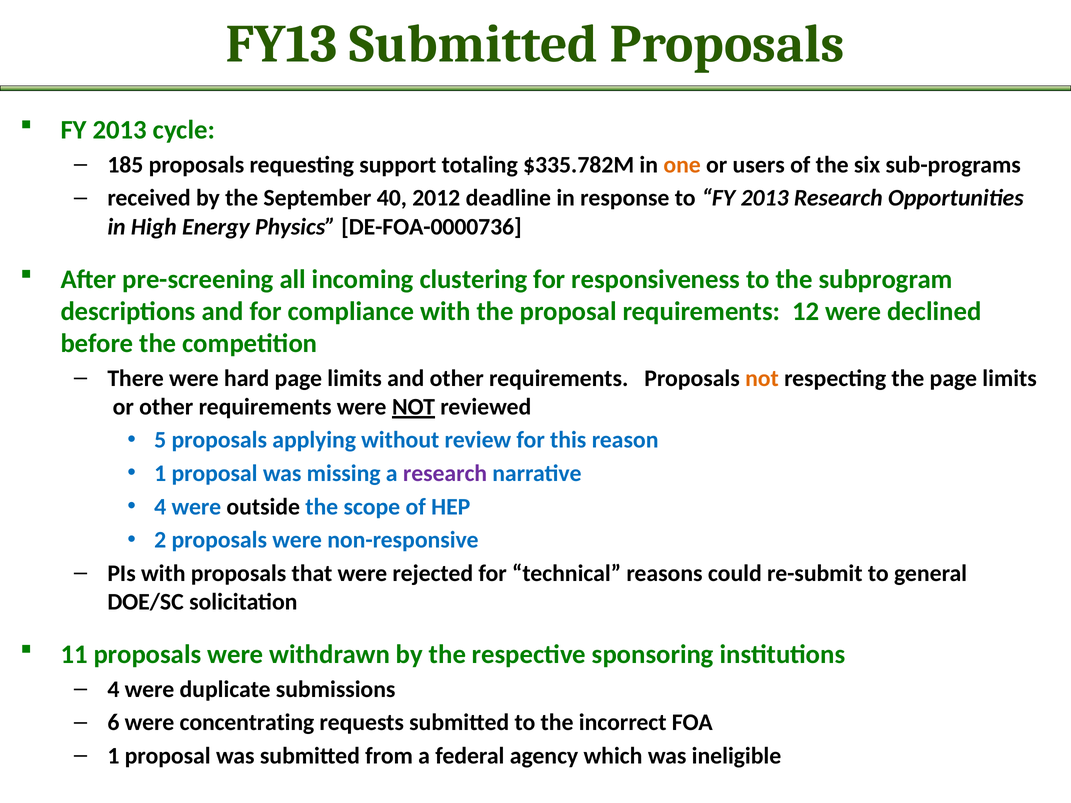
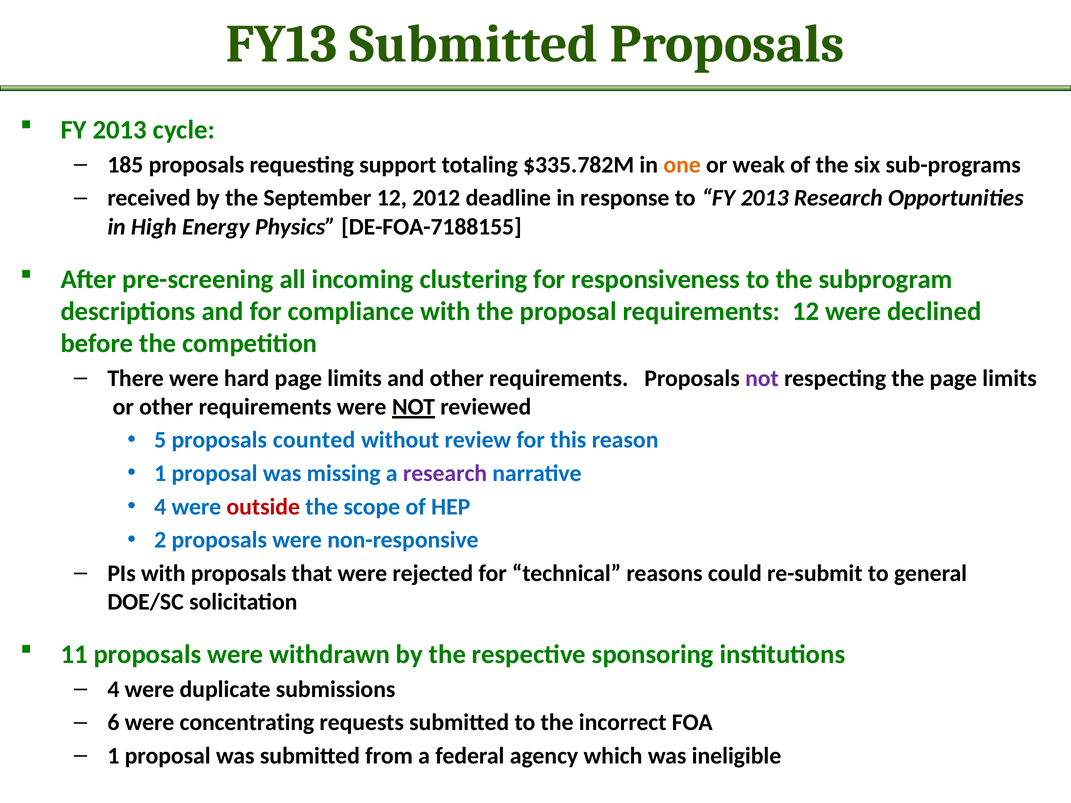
users: users -> weak (759, 165)
September 40: 40 -> 12 (392, 198)
DE-FOA-0000736: DE-FOA-0000736 -> DE-FOA-7188155 (431, 227)
not colour: orange -> purple (762, 378)
applying: applying -> counted (314, 440)
outside colour: black -> red (263, 507)
